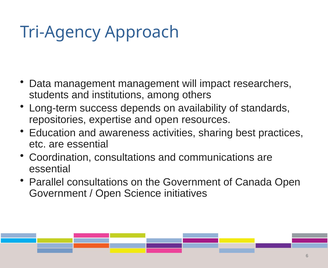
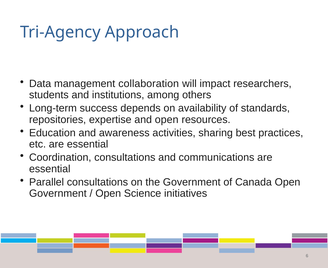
management management: management -> collaboration (149, 83)
